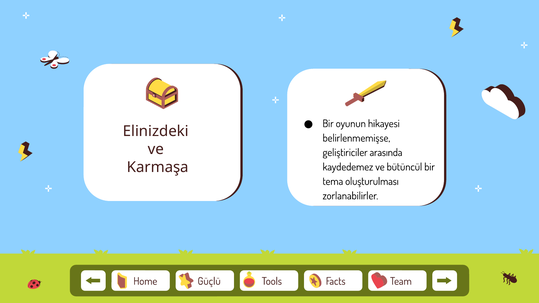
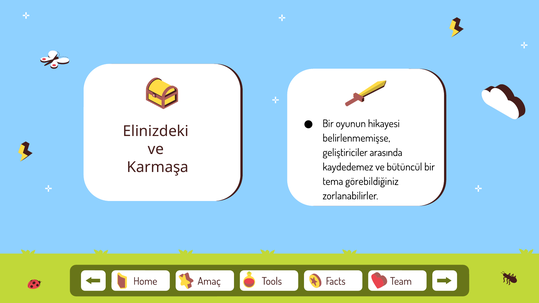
oluşturulması: oluşturulması -> görebildiğiniz (372, 182)
Güçlü: Güçlü -> Amaç (209, 281)
